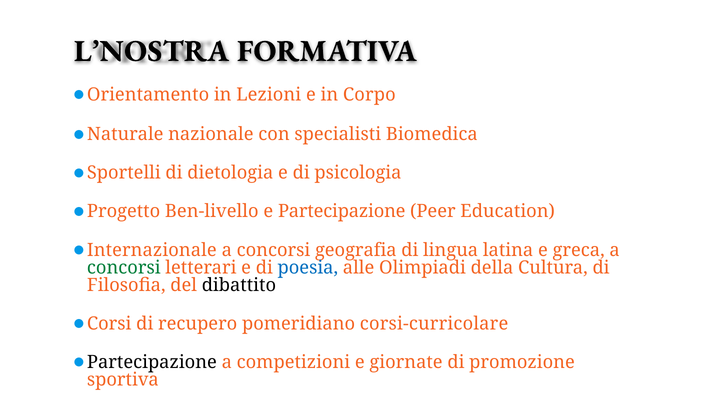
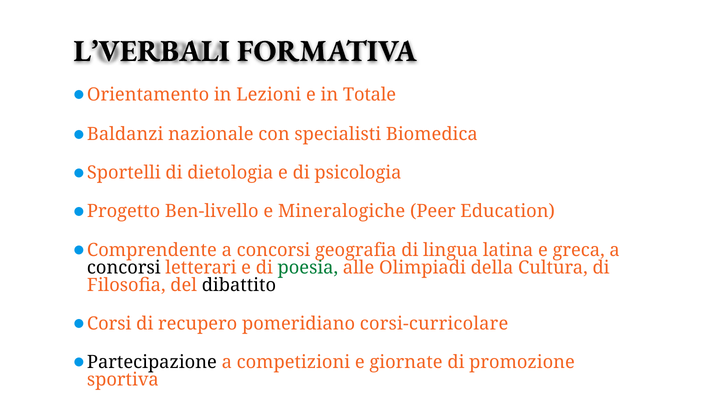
L’NOSTRA: L’NOSTRA -> L’VERBALI (152, 51)
Corpo: Corpo -> Totale (370, 95)
Naturale: Naturale -> Baldanzi (125, 134)
e Partecipazione: Partecipazione -> Mineralogiche (342, 211)
Internazionale: Internazionale -> Comprendente (152, 250)
concorsi colour: green -> black (124, 267)
poesia colour: blue -> green (308, 267)
